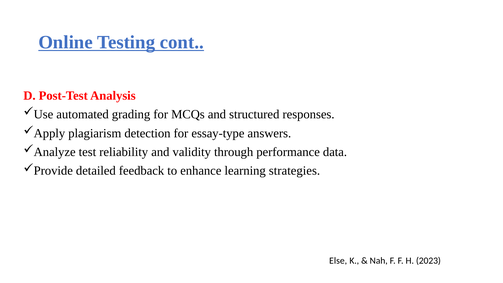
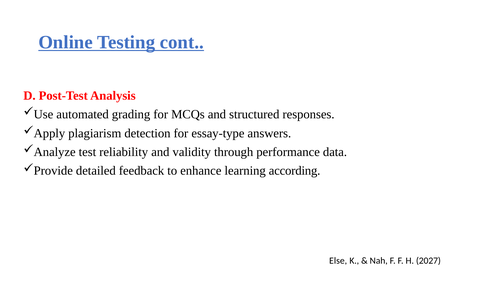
strategies: strategies -> according (295, 171)
2023: 2023 -> 2027 (428, 261)
